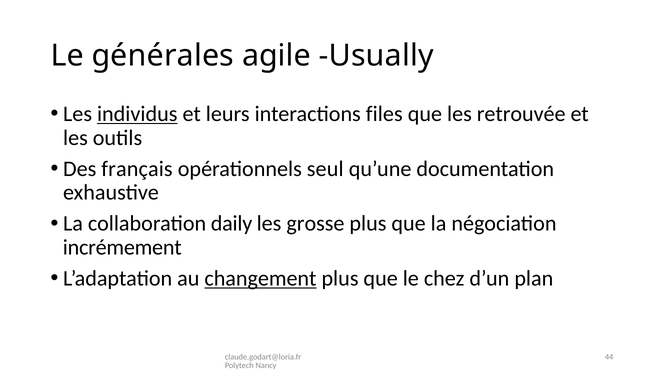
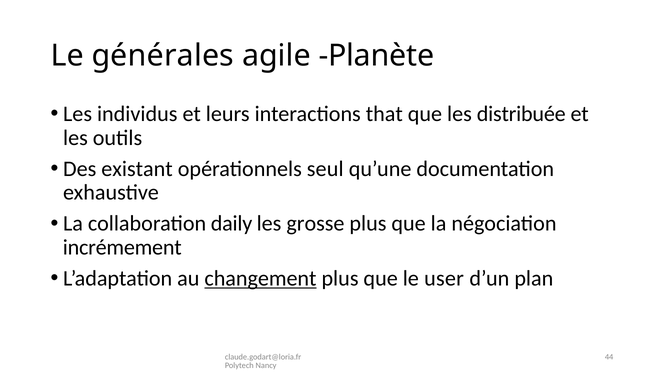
Usually: Usually -> Planète (376, 56)
individus underline: present -> none (137, 114)
files: files -> that (384, 114)
retrouvée: retrouvée -> distribuée (521, 114)
français: français -> existant (137, 169)
chez: chez -> user (444, 278)
